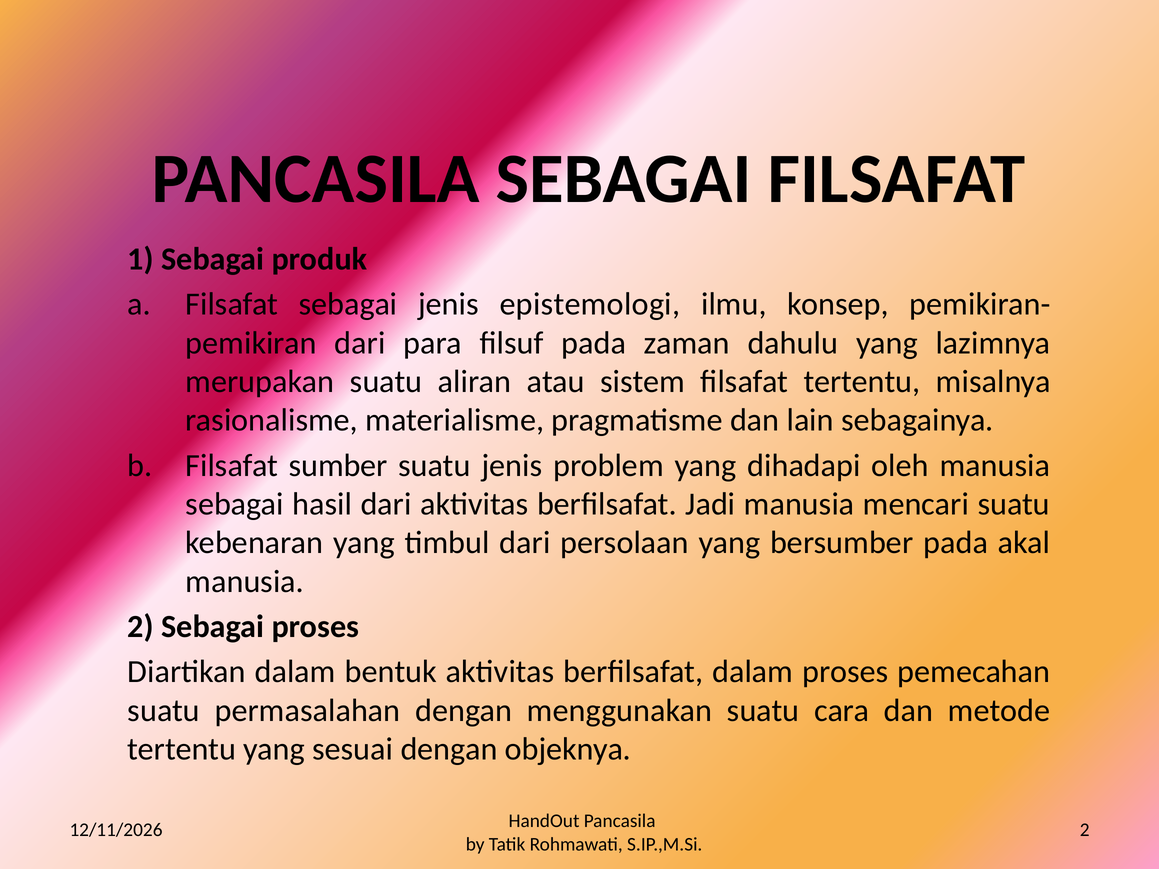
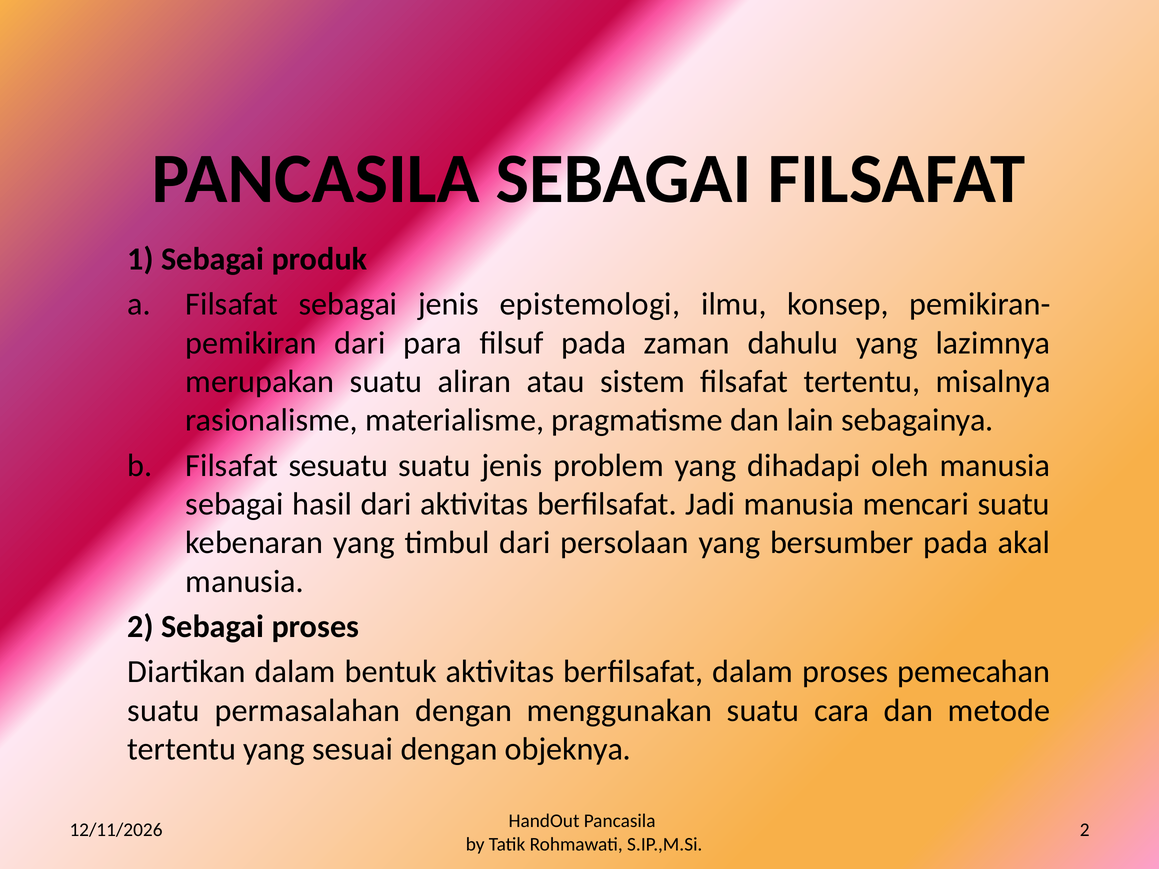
sumber: sumber -> sesuatu (338, 466)
